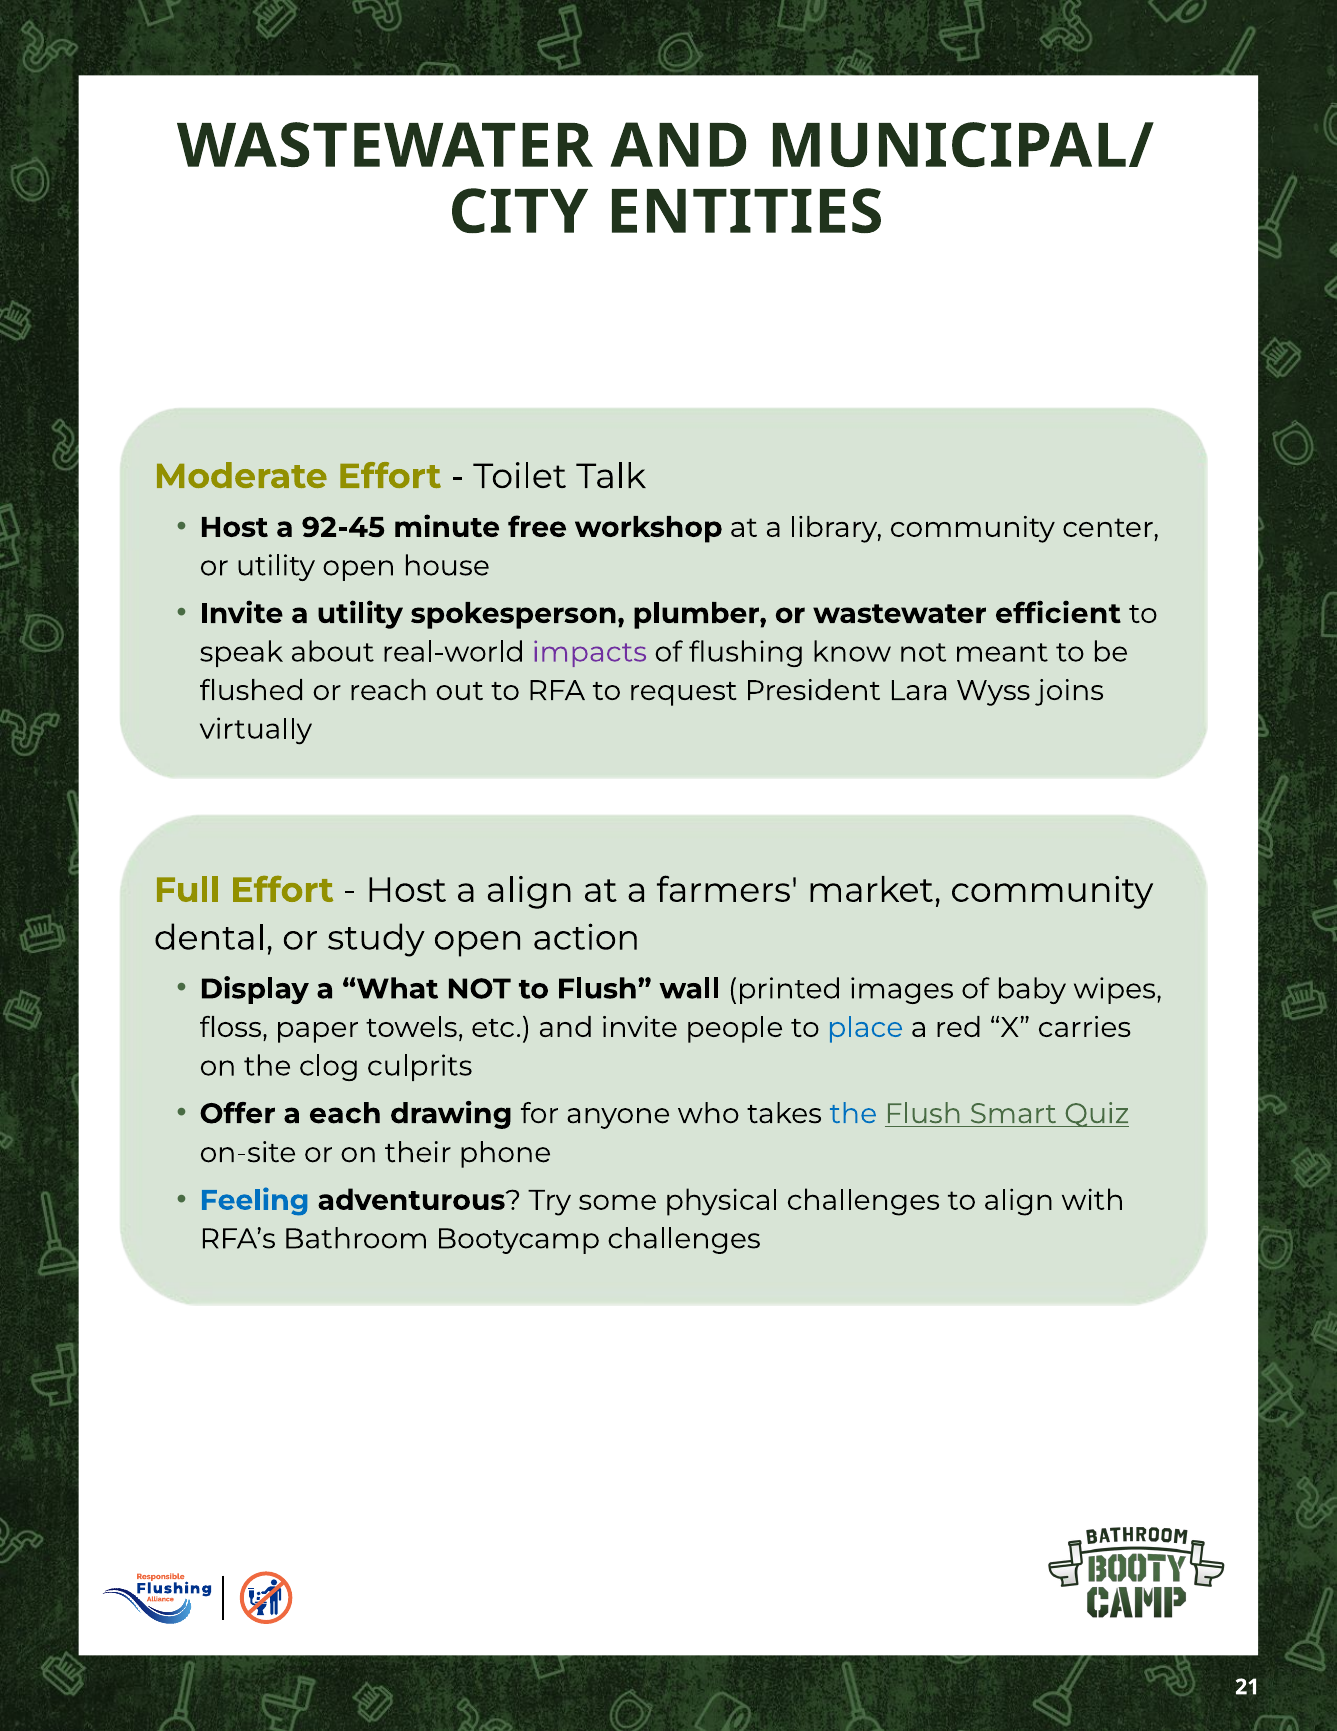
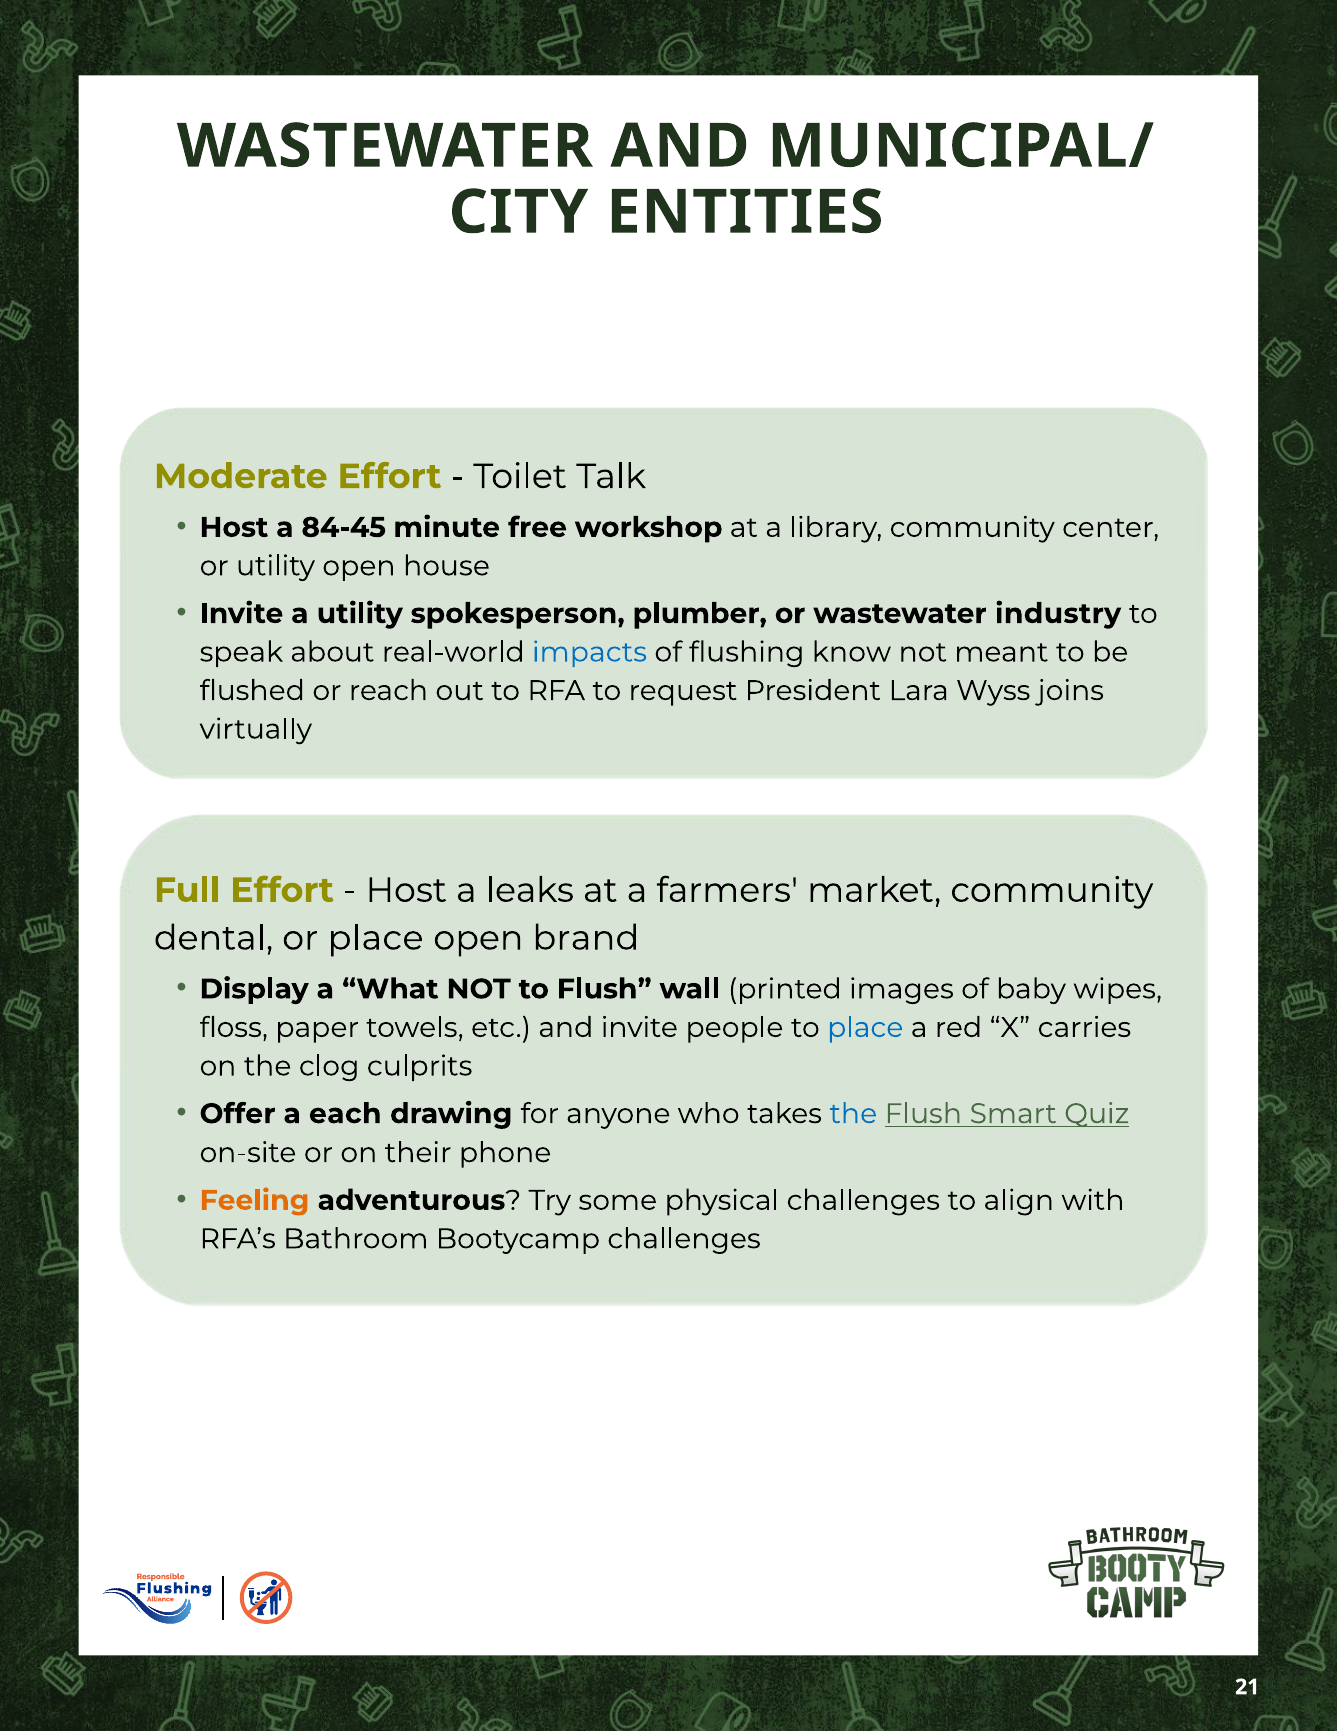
92-45: 92-45 -> 84-45 (344, 527)
efficient: efficient -> industry (1058, 613)
impacts colour: purple -> blue (589, 652)
a align: align -> leaks (530, 890)
or study: study -> place (376, 938)
action: action -> brand (586, 938)
Feeling colour: blue -> orange (255, 1200)
